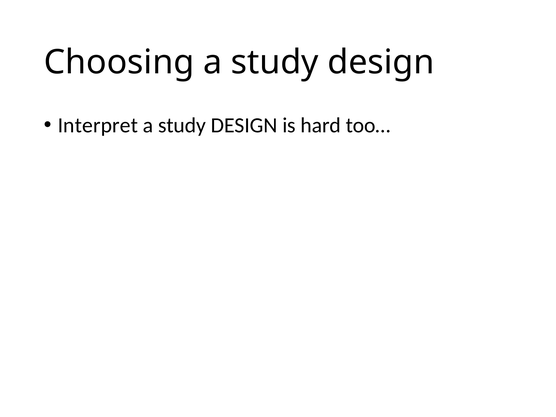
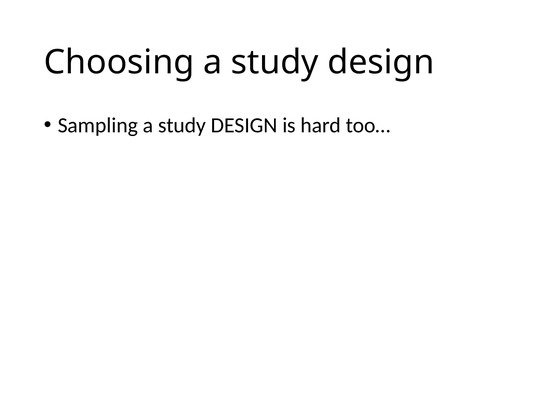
Interpret: Interpret -> Sampling (98, 125)
